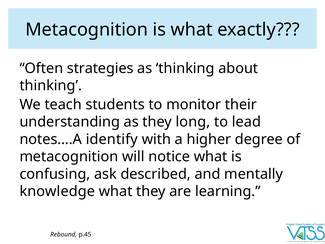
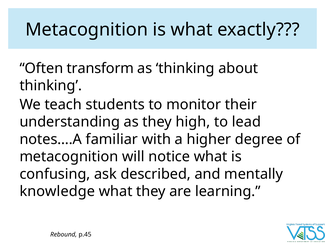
strategies: strategies -> transform (100, 68)
long: long -> high (193, 122)
identify: identify -> familiar (112, 139)
